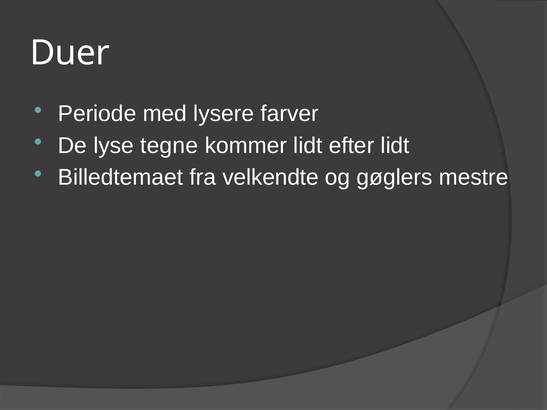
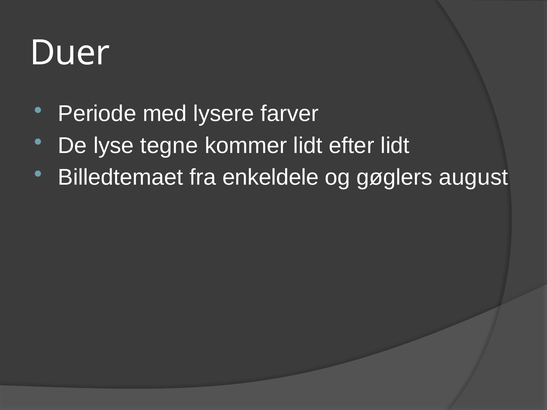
velkendte: velkendte -> enkeldele (271, 178)
mestre: mestre -> august (474, 178)
